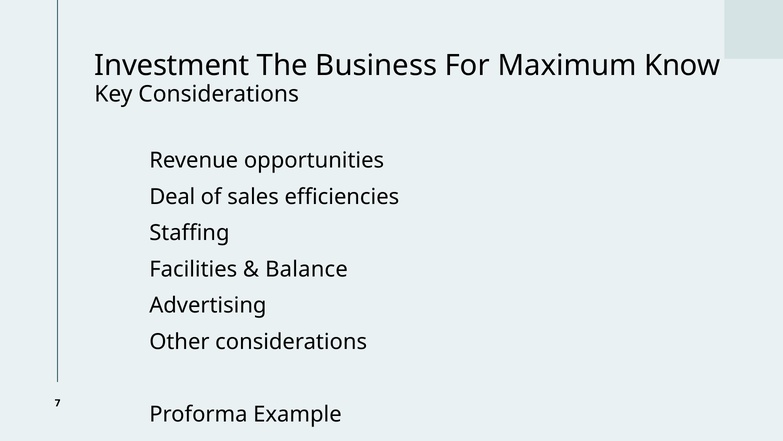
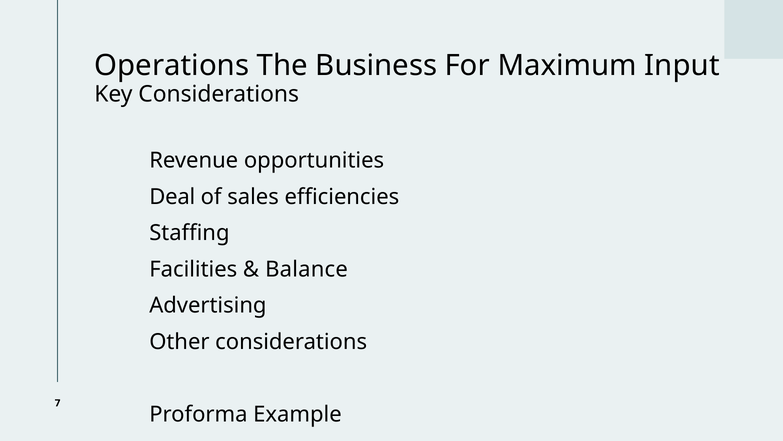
Investment: Investment -> Operations (172, 66)
Know: Know -> Input (682, 66)
